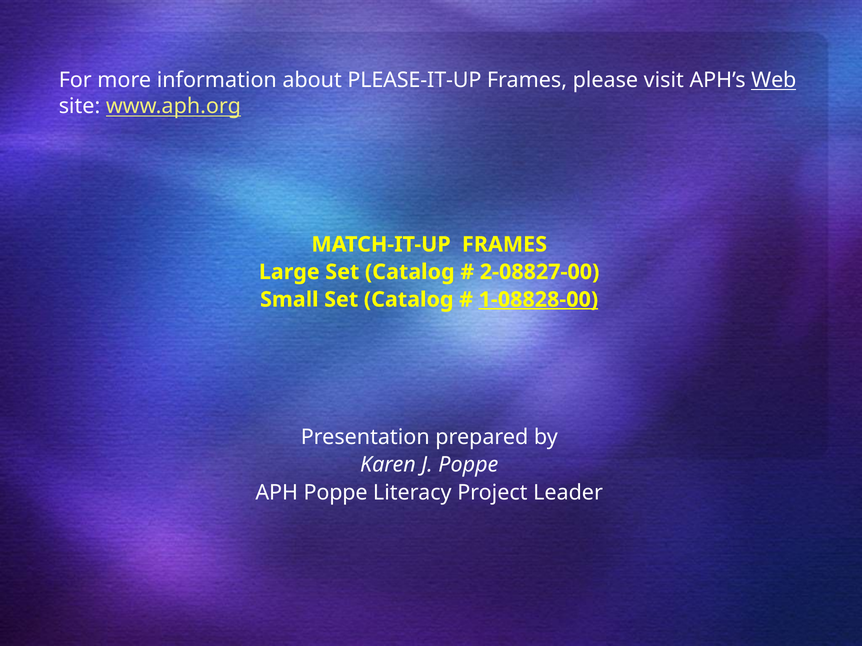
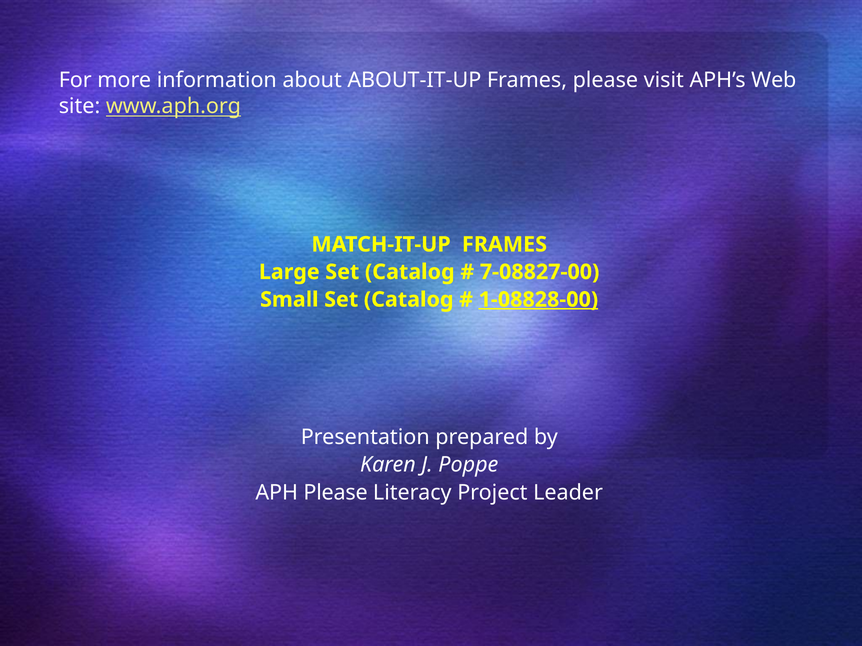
PLEASE-IT-UP: PLEASE-IT-UP -> ABOUT-IT-UP (414, 80)
Web underline: present -> none (774, 80)
2-08827-00: 2-08827-00 -> 7-08827-00 (540, 272)
APH Poppe: Poppe -> Please (336, 493)
